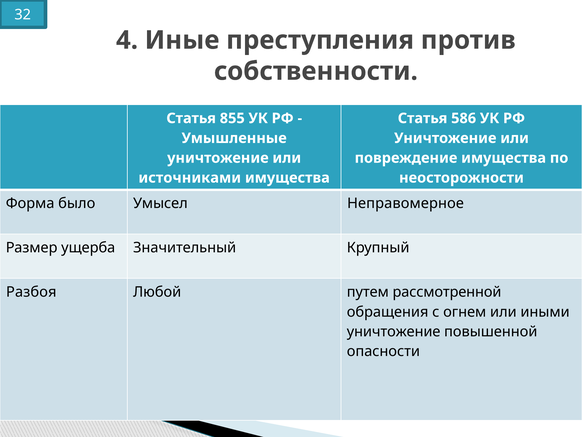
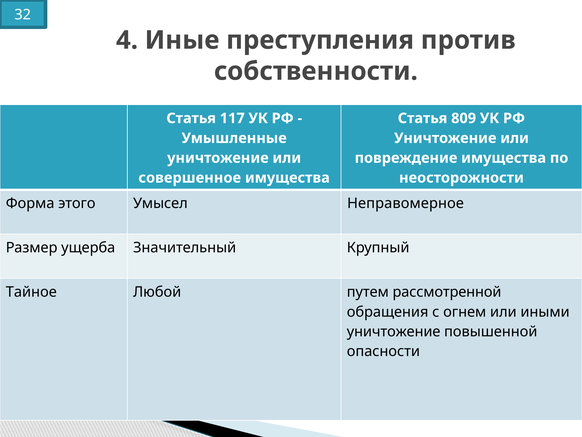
855: 855 -> 117 (232, 118)
586: 586 -> 809 (464, 118)
источниками: источниками -> совершенное (190, 178)
было: было -> этого (77, 203)
Разбоя: Разбоя -> Тайное (31, 292)
